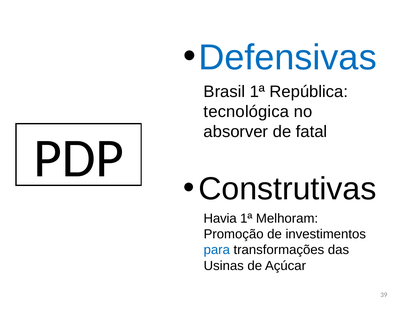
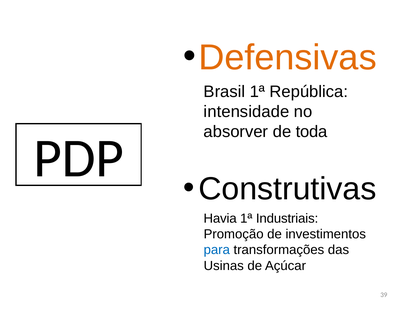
Defensivas colour: blue -> orange (288, 57)
tecnológica: tecnológica -> intensidade (246, 112)
fatal: fatal -> toda (312, 132)
Melhoram: Melhoram -> Industriais (287, 218)
